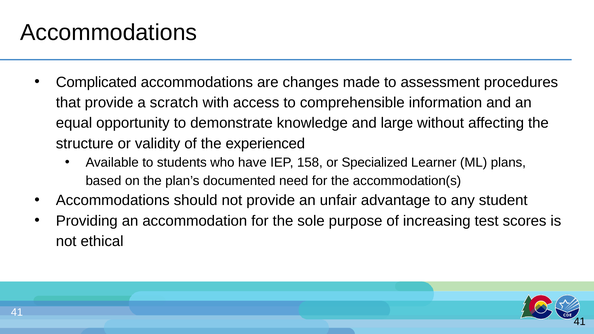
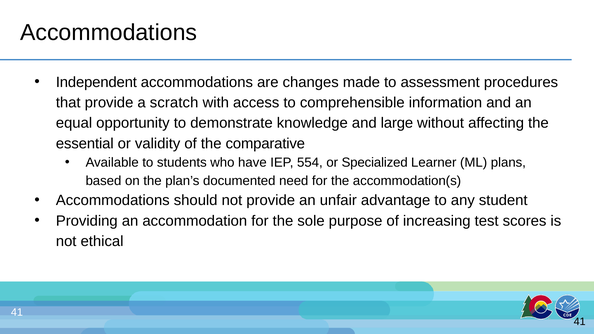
Complicated: Complicated -> Independent (96, 82)
structure: structure -> essential (85, 144)
experienced: experienced -> comparative (265, 144)
158: 158 -> 554 (310, 163)
